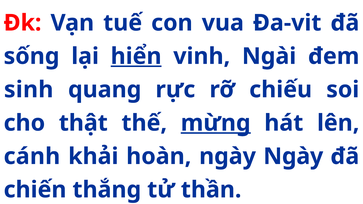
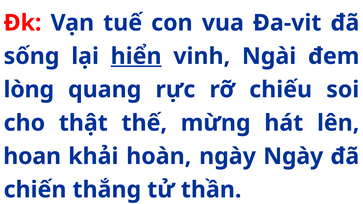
sinh: sinh -> lòng (29, 90)
mừng underline: present -> none (216, 123)
cánh: cánh -> hoan (32, 157)
